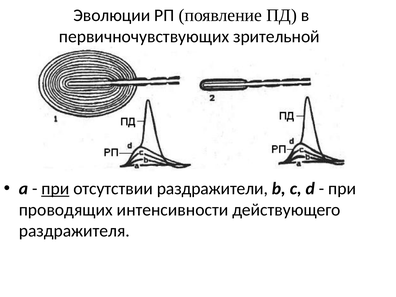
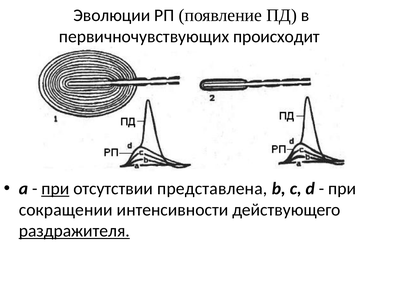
зрительной: зрительной -> происходит (276, 37)
раздражители: раздражители -> представлена (212, 189)
проводящих: проводящих -> сокращении (66, 210)
раздражителя underline: none -> present (74, 231)
